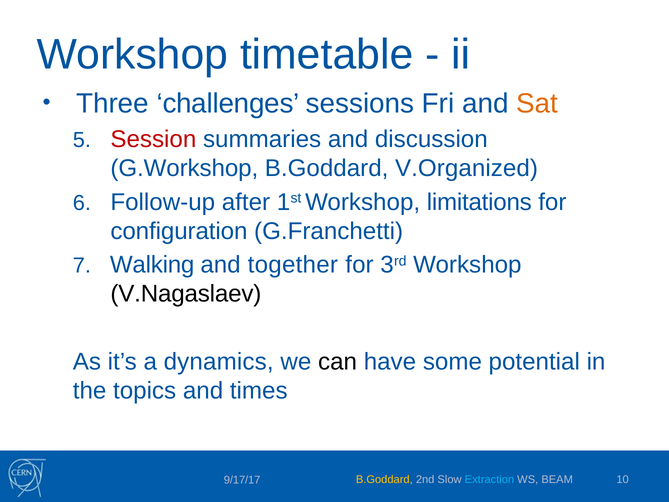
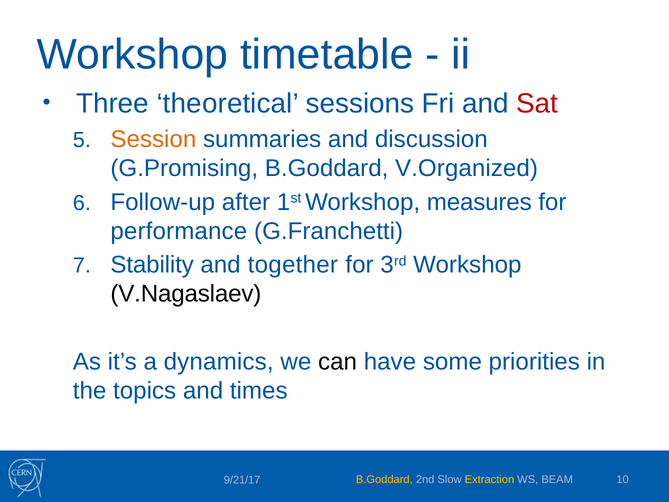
challenges: challenges -> theoretical (228, 104)
Sat colour: orange -> red (537, 104)
Session colour: red -> orange (153, 139)
G.Workshop: G.Workshop -> G.Promising (184, 168)
limitations: limitations -> measures (479, 202)
configuration: configuration -> performance (179, 231)
Walking: Walking -> Stability (152, 265)
potential: potential -> priorities (534, 361)
Extraction colour: light blue -> yellow (489, 479)
9/17/17: 9/17/17 -> 9/21/17 (242, 480)
